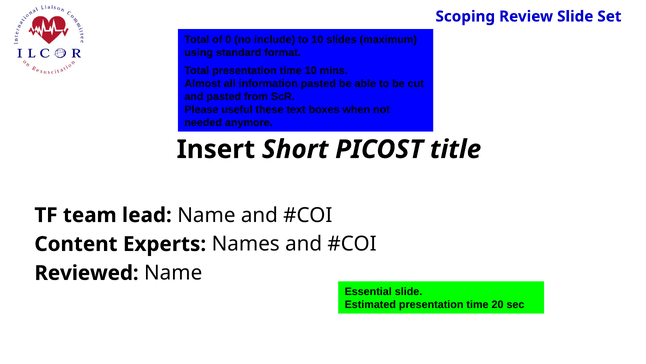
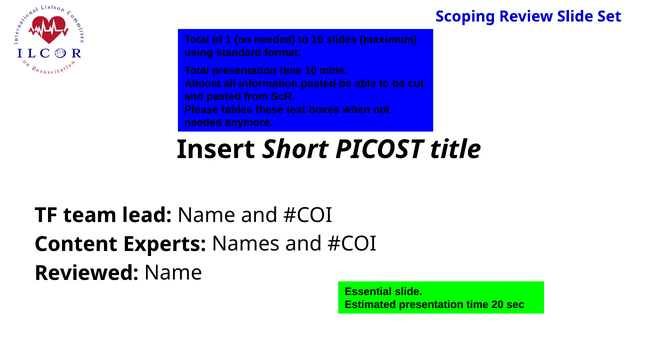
0: 0 -> 1 (228, 39)
no include: include -> needed (275, 39)
useful: useful -> tables (237, 109)
